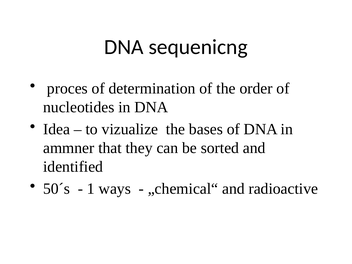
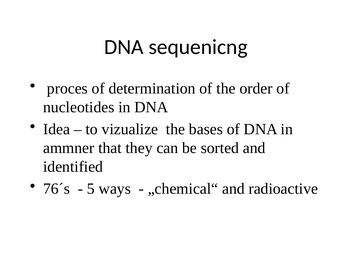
50´s: 50´s -> 76´s (57, 189)
1: 1 -> 5 (91, 189)
